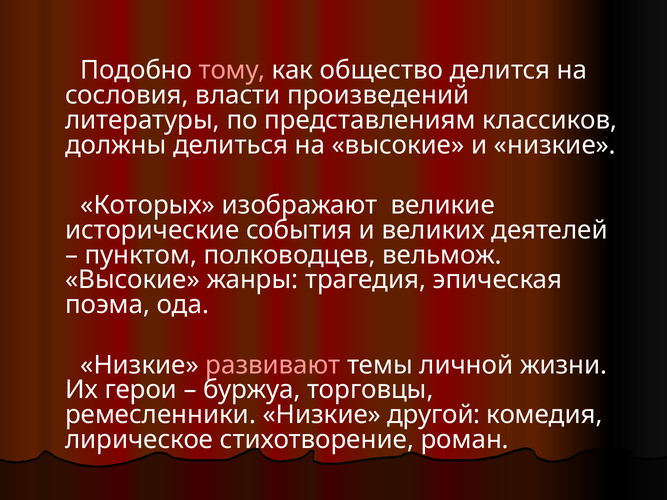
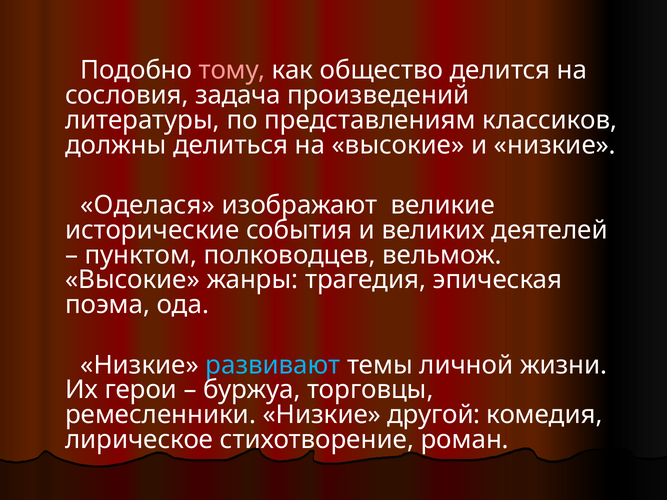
власти: власти -> задача (238, 95)
Которых: Которых -> Оделася (148, 205)
развивают colour: pink -> light blue (273, 365)
